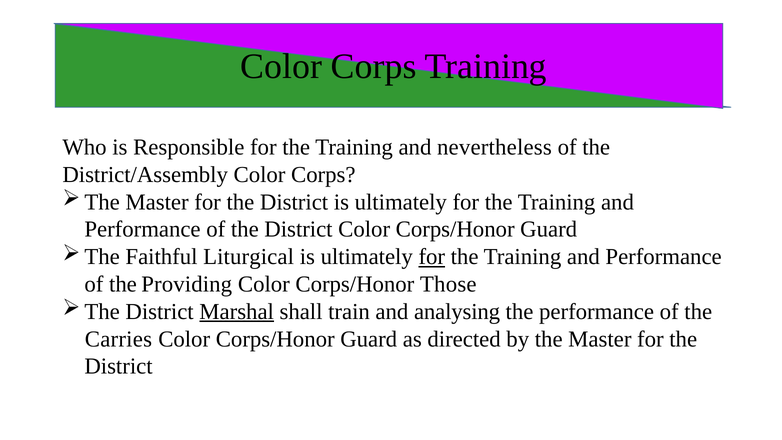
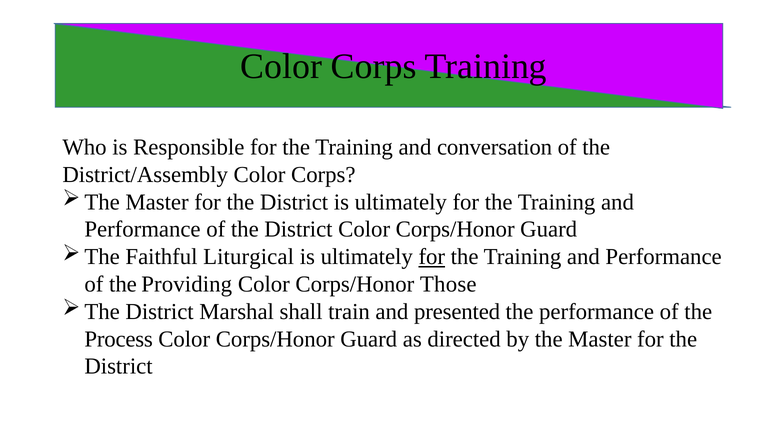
nevertheless: nevertheless -> conversation (495, 147)
Marshal underline: present -> none (237, 311)
analysing: analysing -> presented (457, 311)
Carries: Carries -> Process (119, 339)
